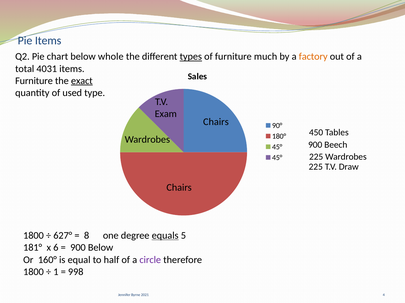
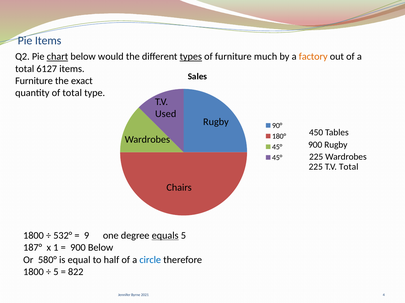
chart underline: none -> present (57, 57)
whole: whole -> would (111, 57)
4031: 4031 -> 6127 (47, 69)
exact underline: present -> none (82, 81)
of used: used -> total (72, 93)
Exam: Exam -> Used (166, 114)
Chairs: Chairs -> Rugby (216, 122)
900 Beech: Beech -> Rugby (336, 145)
T.V Draw: Draw -> Total (349, 167)
627°: 627° -> 532° (63, 236)
8: 8 -> 9 (87, 236)
181°: 181° -> 187° (33, 248)
6: 6 -> 1 (56, 248)
160°: 160° -> 580° (47, 260)
circle colour: purple -> blue (150, 260)
1: 1 -> 5 (56, 273)
998: 998 -> 822 (76, 273)
